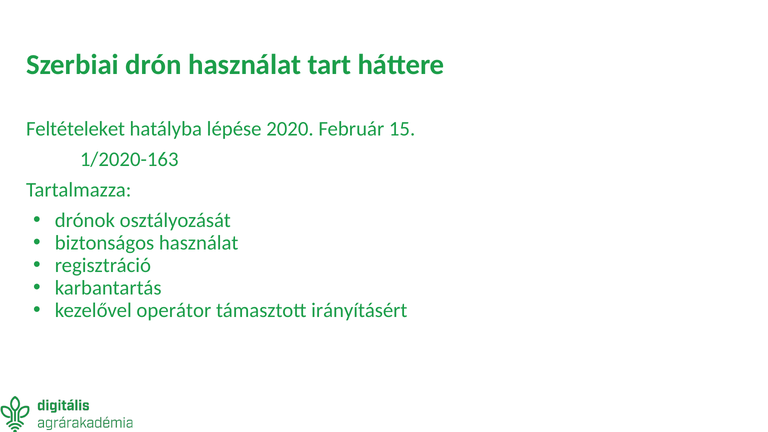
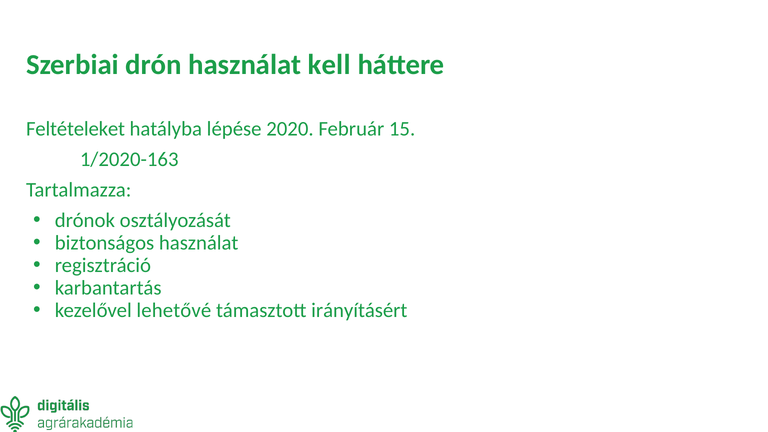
tart: tart -> kell (329, 65)
operátor: operátor -> lehetővé (174, 310)
